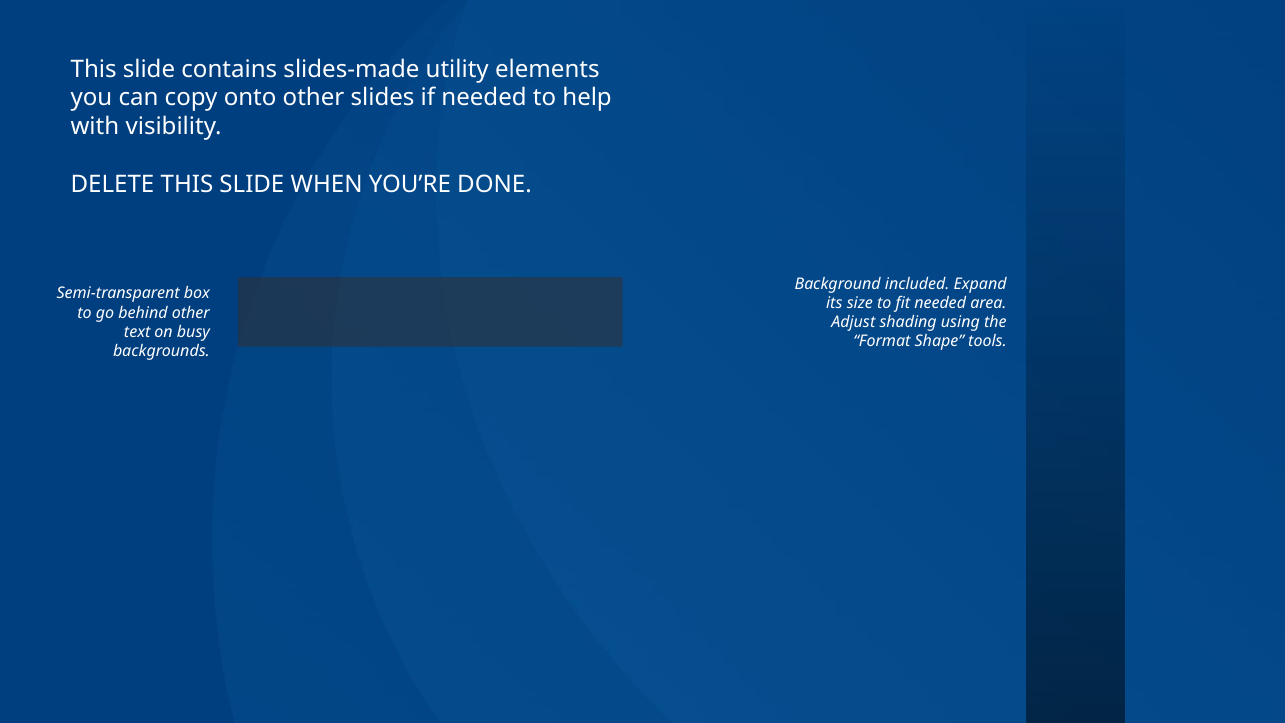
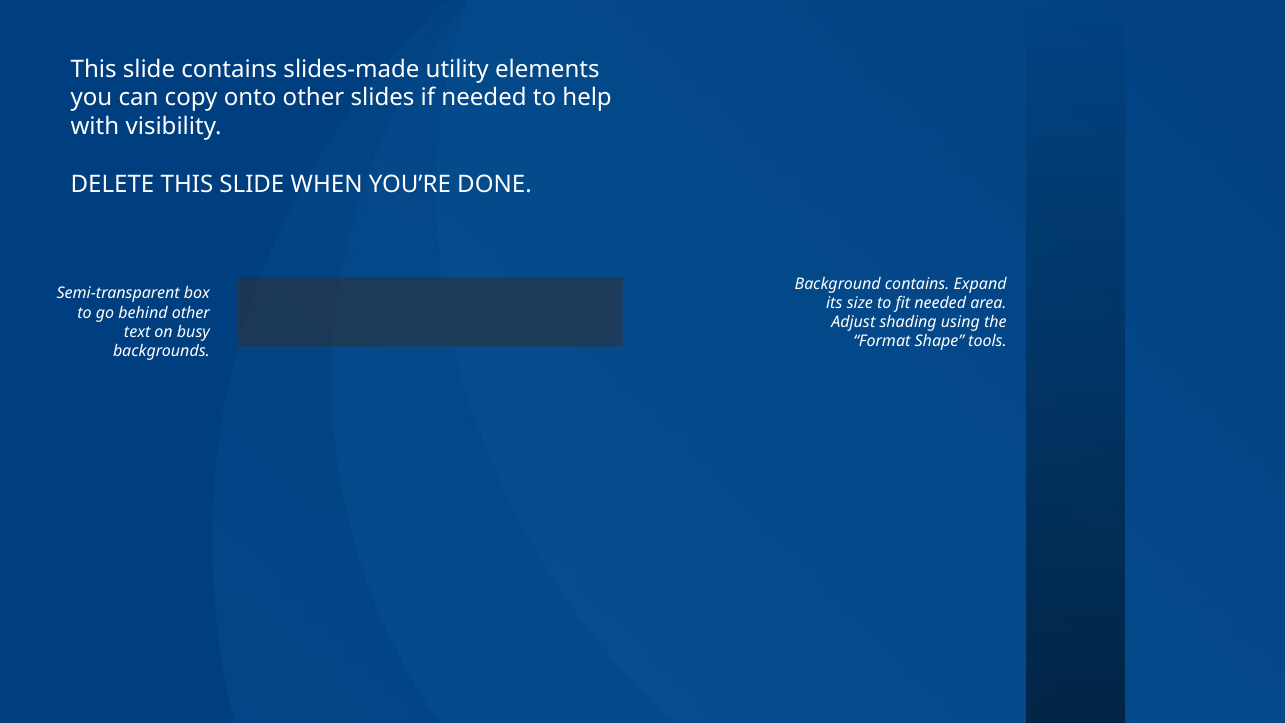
Background included: included -> contains (917, 284)
